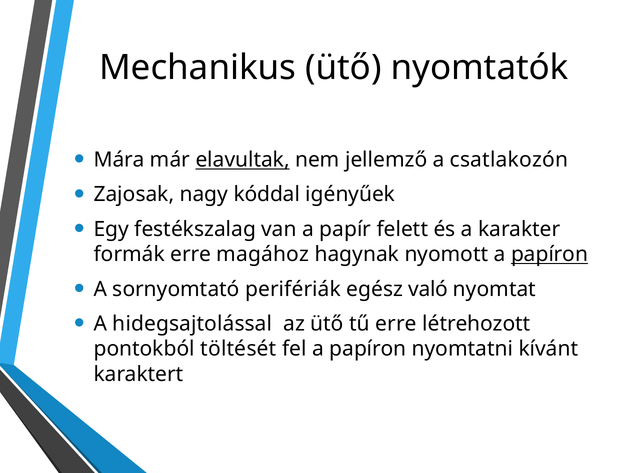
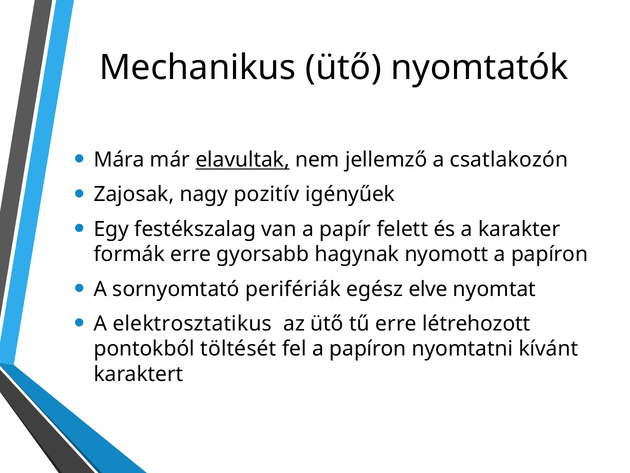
kóddal: kóddal -> pozitív (267, 194)
magához: magához -> gyorsabb (263, 254)
papíron underline: present -> none (550, 254)
való: való -> elve (428, 289)
hidegsajtolással: hidegsajtolással -> elektrosztatikus (192, 323)
